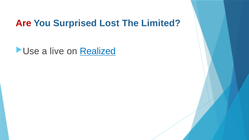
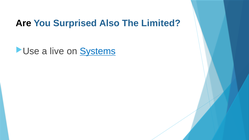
Are colour: red -> black (23, 23)
Lost: Lost -> Also (109, 23)
Realized: Realized -> Systems (98, 51)
